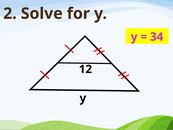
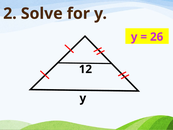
34: 34 -> 26 (157, 37)
